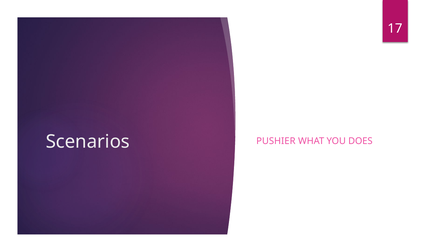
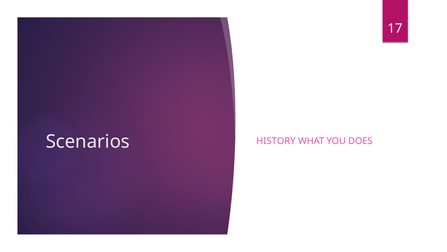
PUSHIER: PUSHIER -> HISTORY (276, 141)
